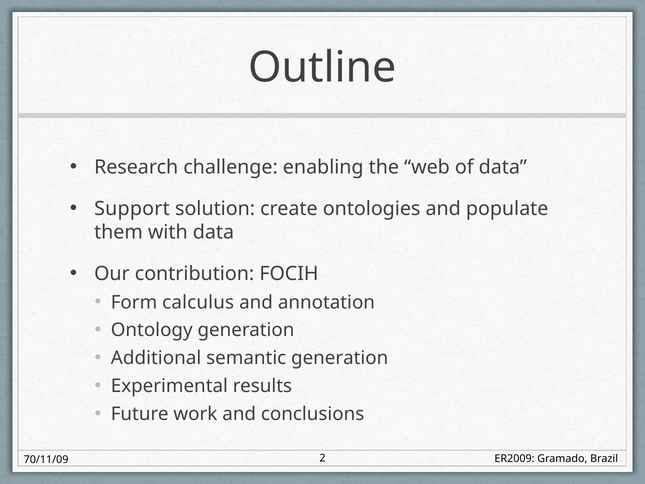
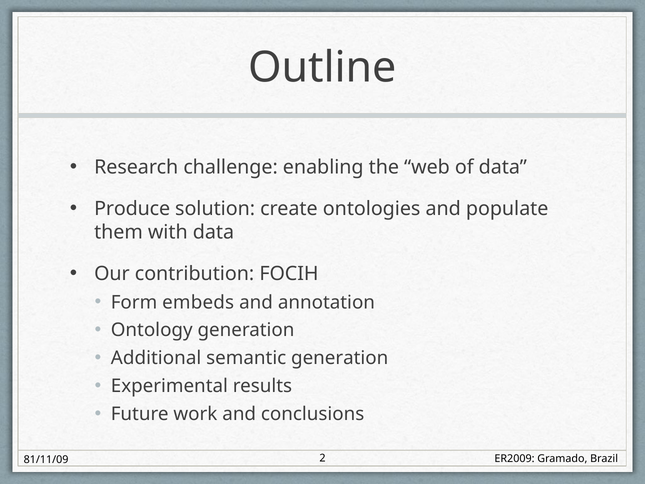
Support: Support -> Produce (132, 209)
calculus: calculus -> embeds (198, 302)
70/11/09: 70/11/09 -> 81/11/09 (46, 459)
